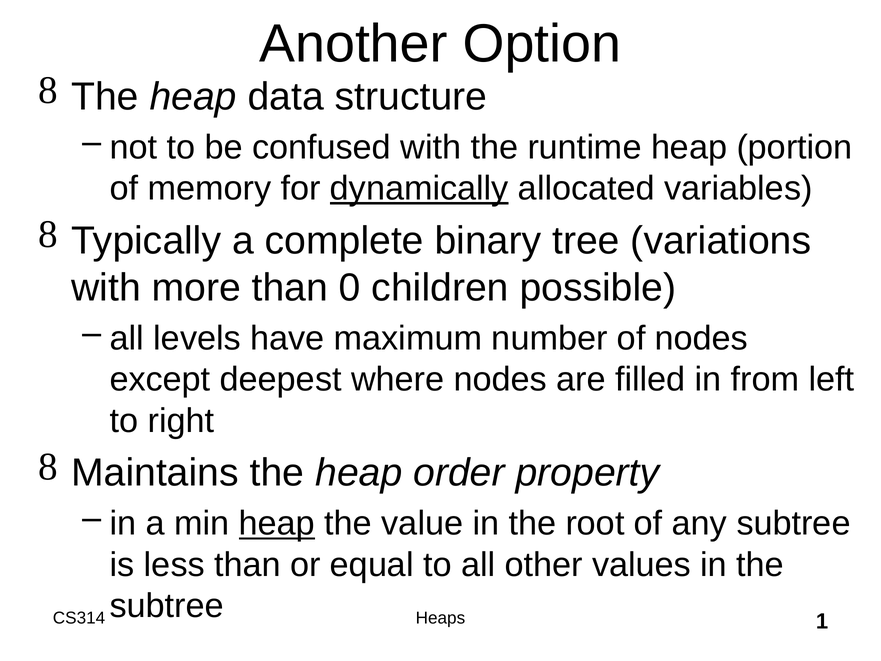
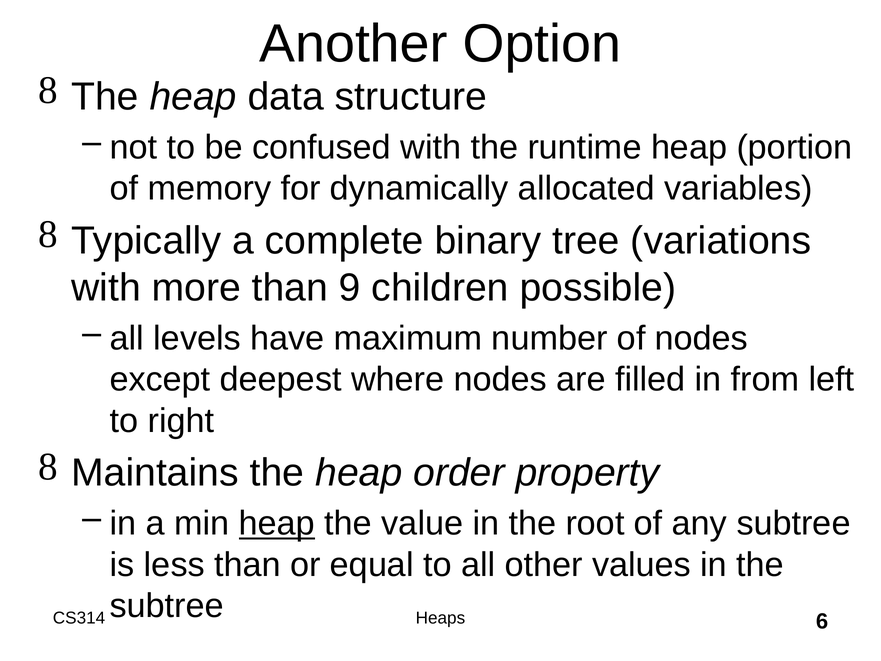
dynamically underline: present -> none (419, 188)
0: 0 -> 9 (350, 288)
1: 1 -> 6 (822, 621)
